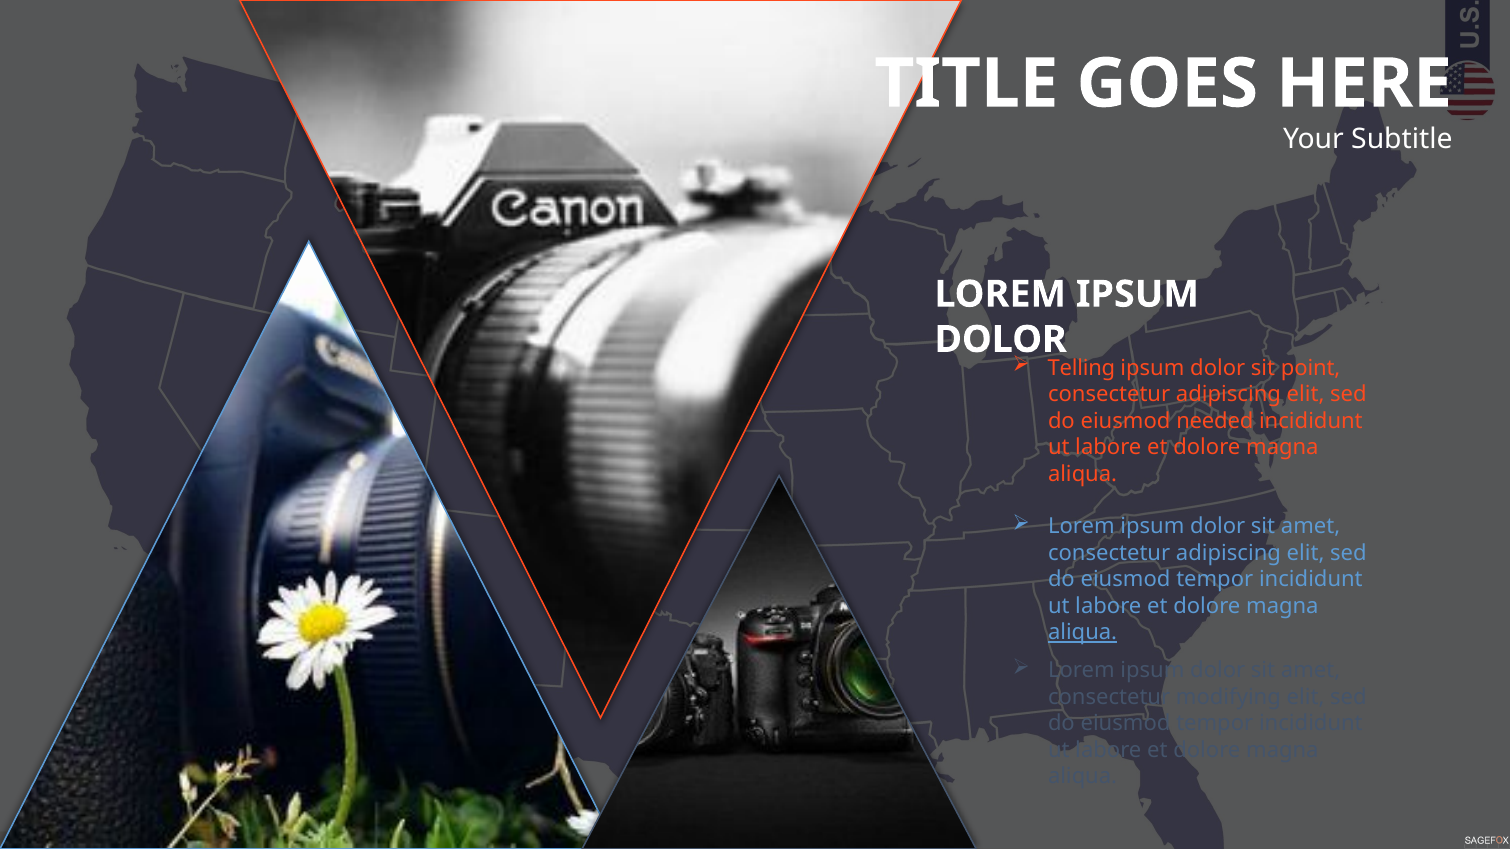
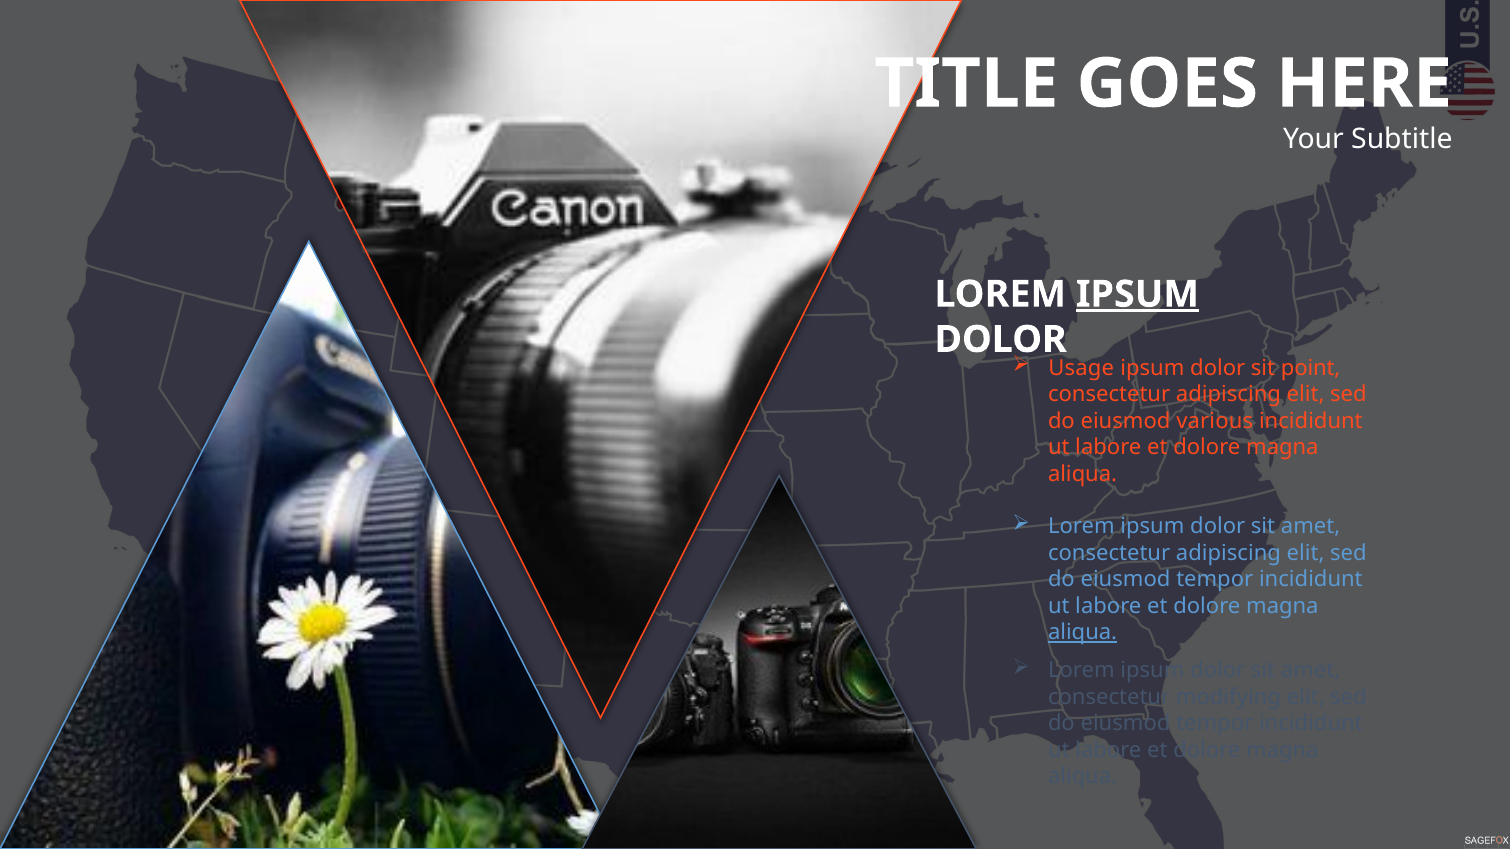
IPSUM underline: none -> present (1137, 294)
Telling: Telling -> Usage (1081, 368)
needed: needed -> various (1215, 421)
